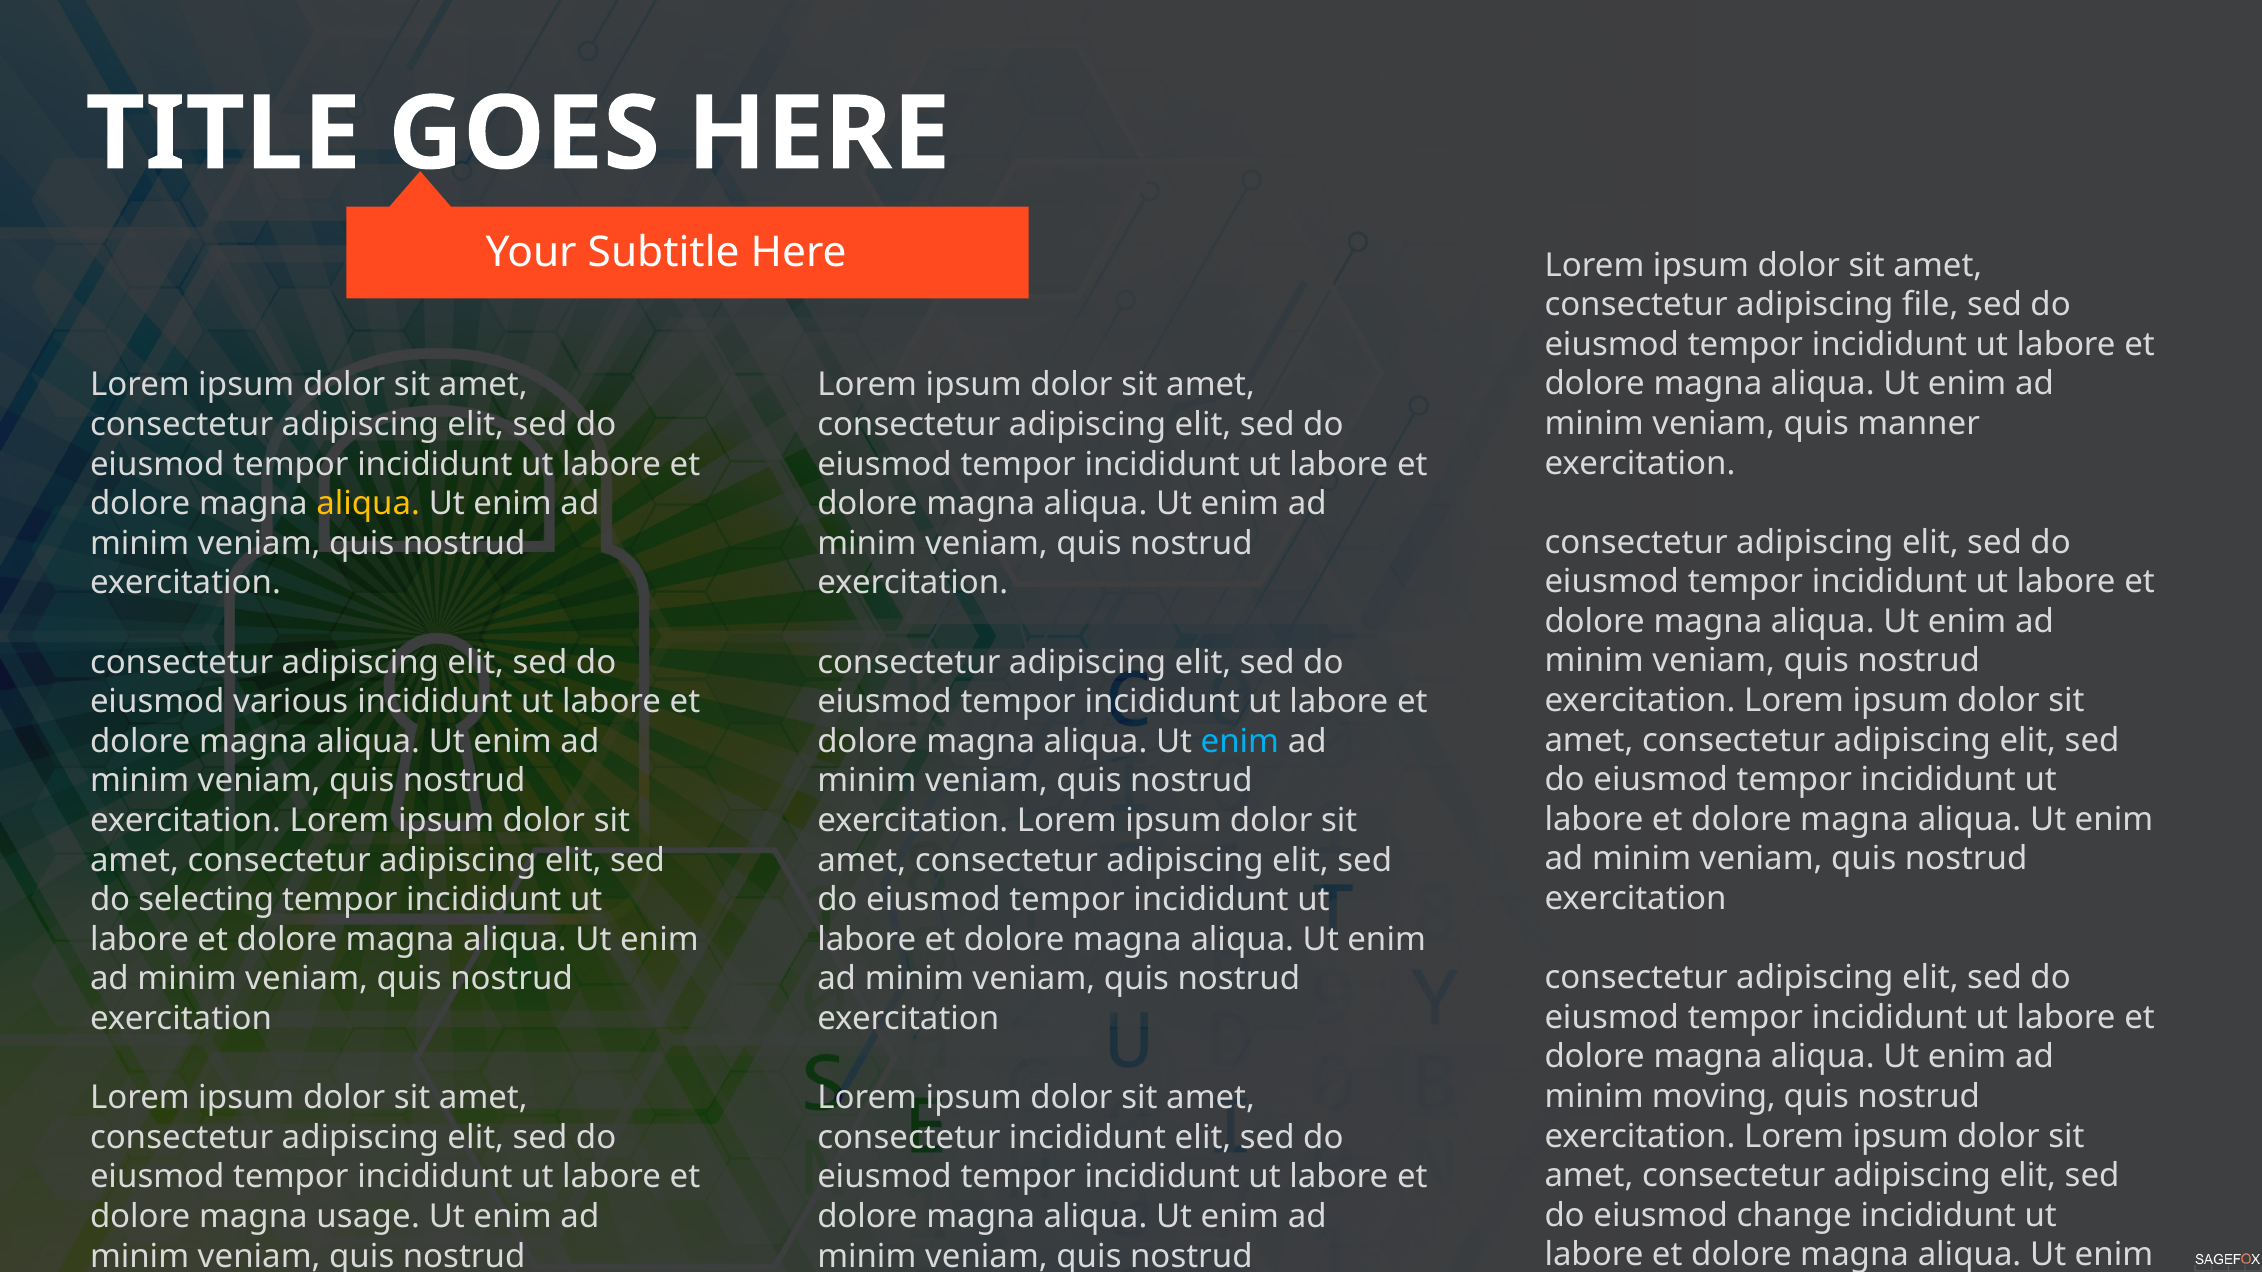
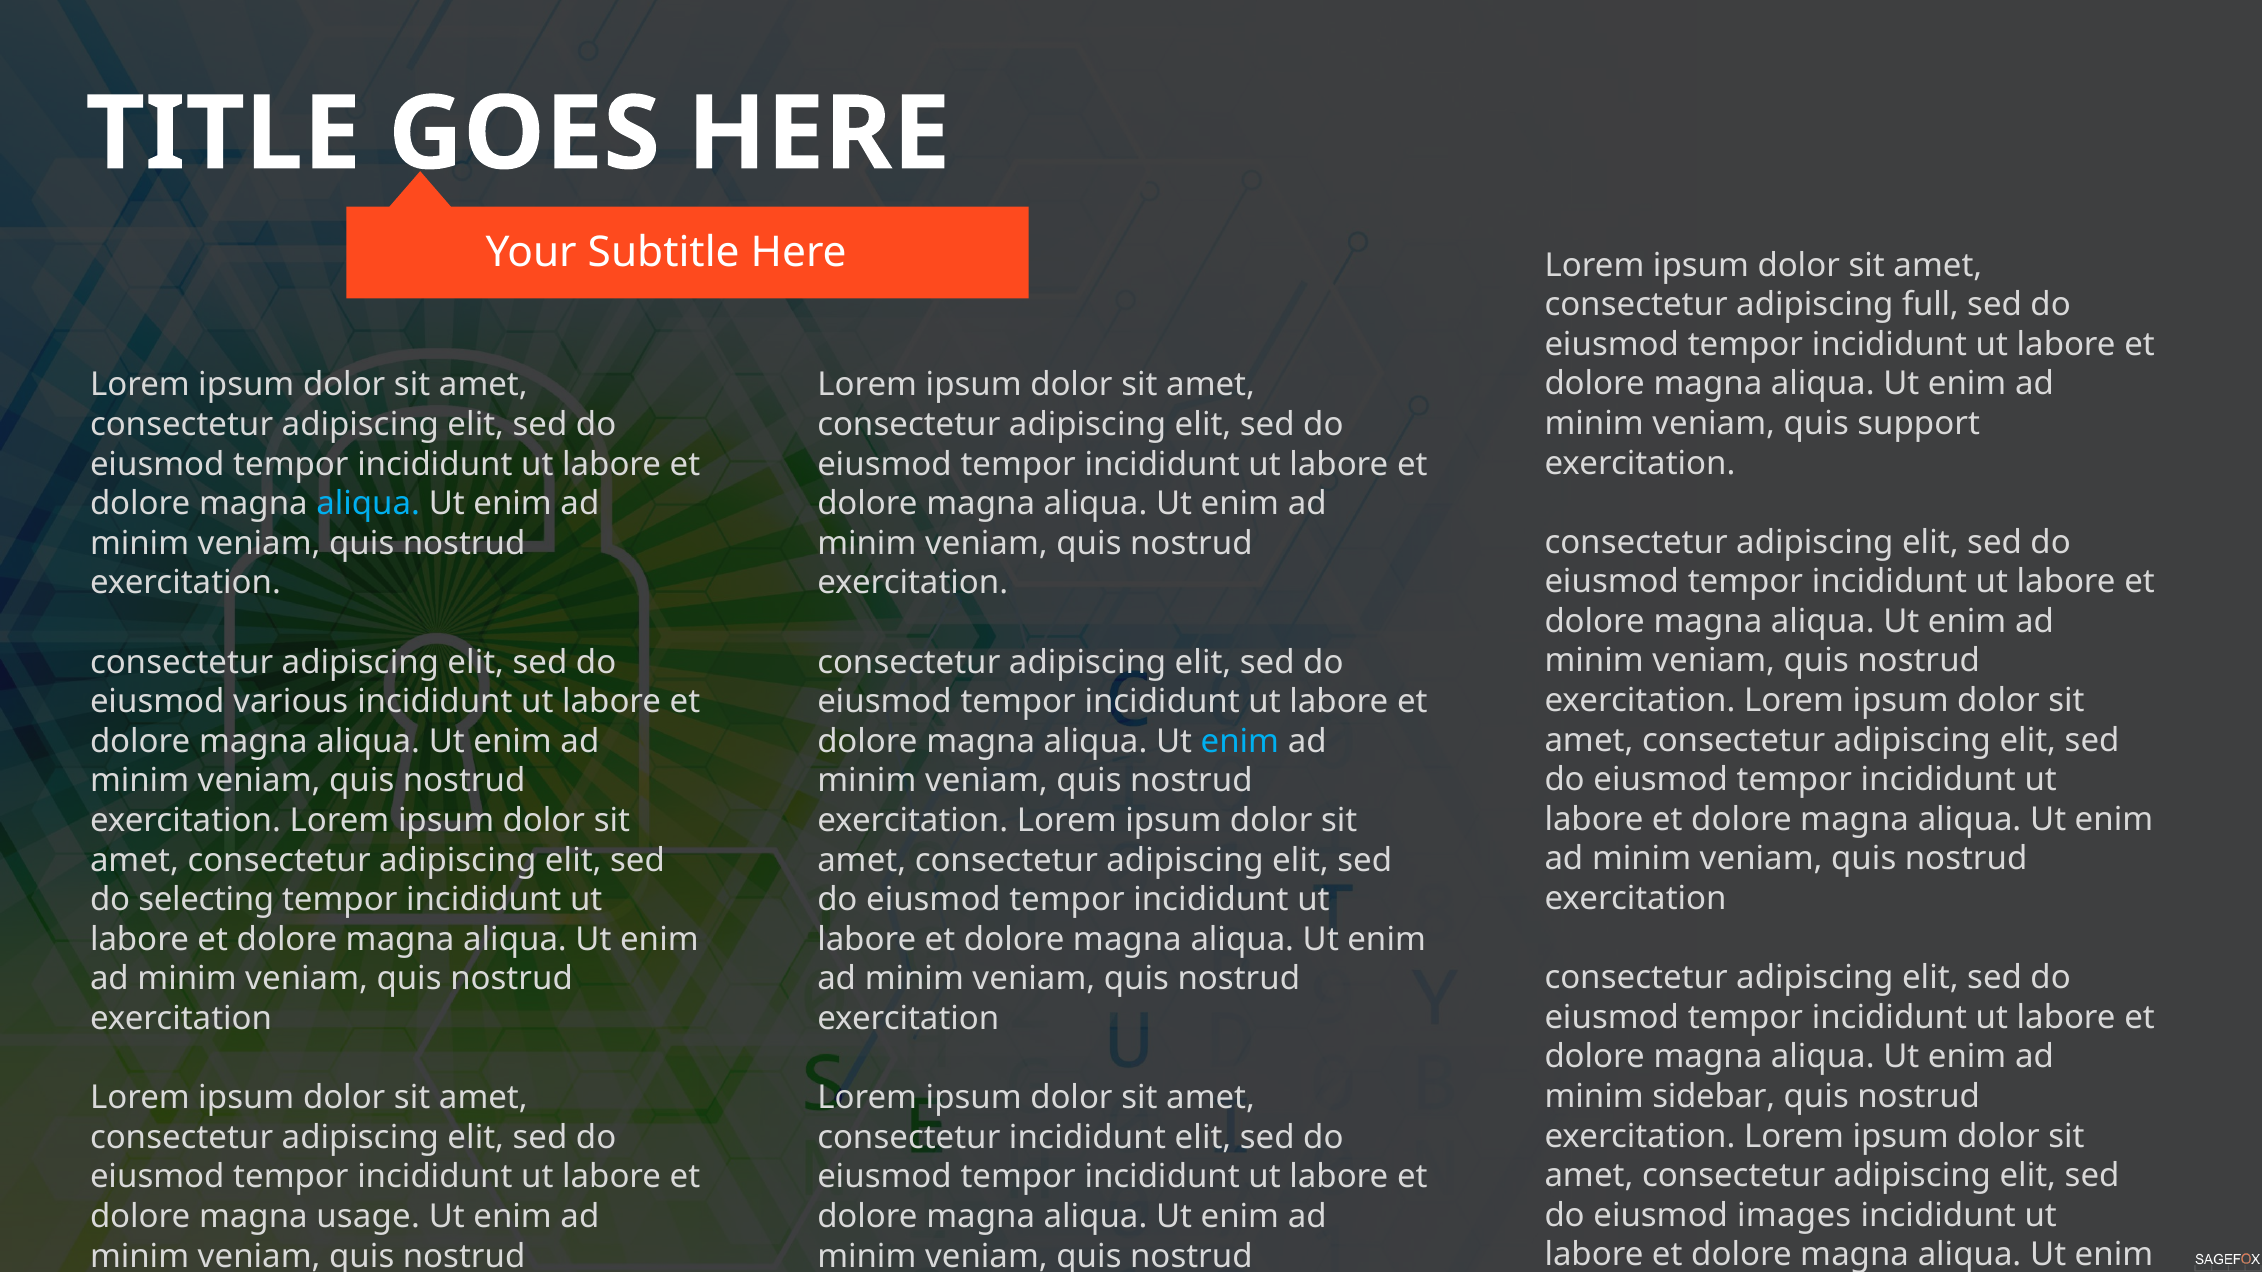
file: file -> full (1930, 305)
manner: manner -> support (1919, 424)
aliqua colour: yellow -> light blue (368, 504)
moving: moving -> sidebar (1714, 1097)
change: change -> images (1794, 1216)
